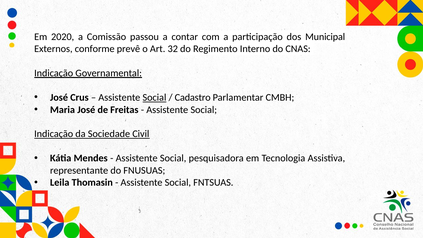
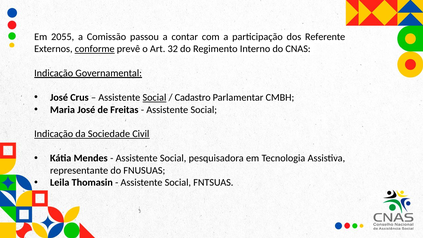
2020: 2020 -> 2055 (63, 37)
Municipal: Municipal -> Referente (325, 37)
conforme underline: none -> present (95, 49)
